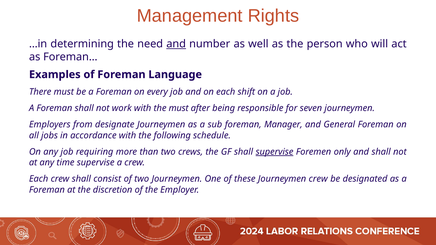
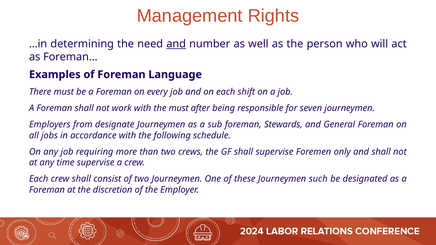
Manager: Manager -> Stewards (283, 125)
supervise underline: present -> none (275, 152)
Journeymen crew: crew -> such (318, 179)
